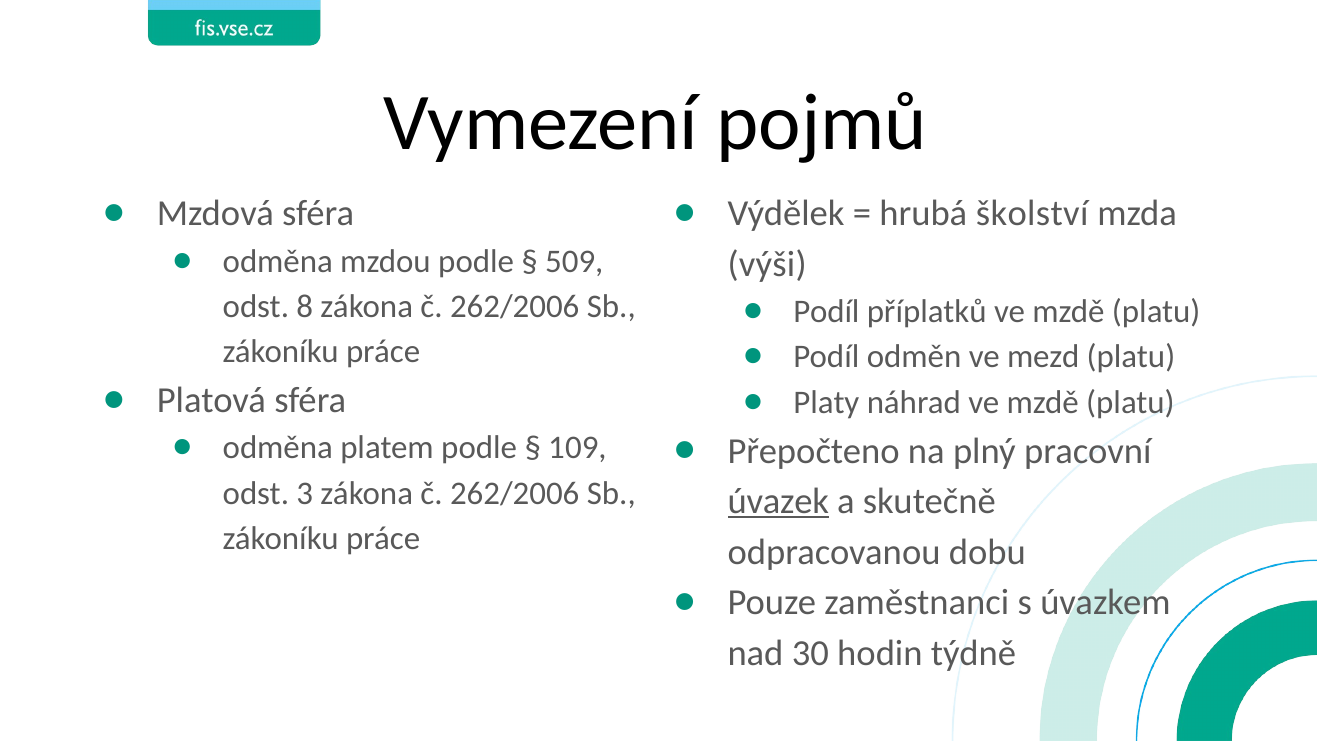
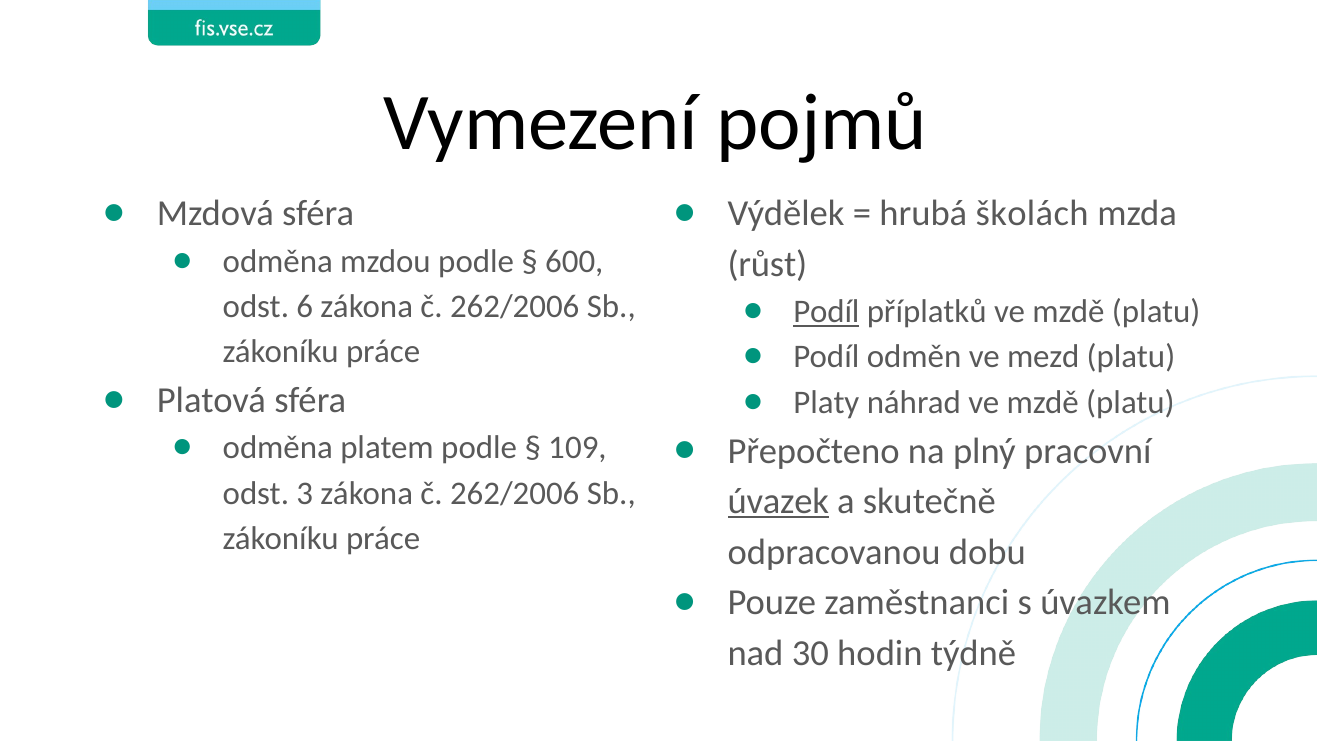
školství: školství -> školách (1032, 214)
509: 509 -> 600 (574, 261)
výši: výši -> růst (767, 264)
8: 8 -> 6 (305, 307)
Podíl underline: none -> present (826, 312)
